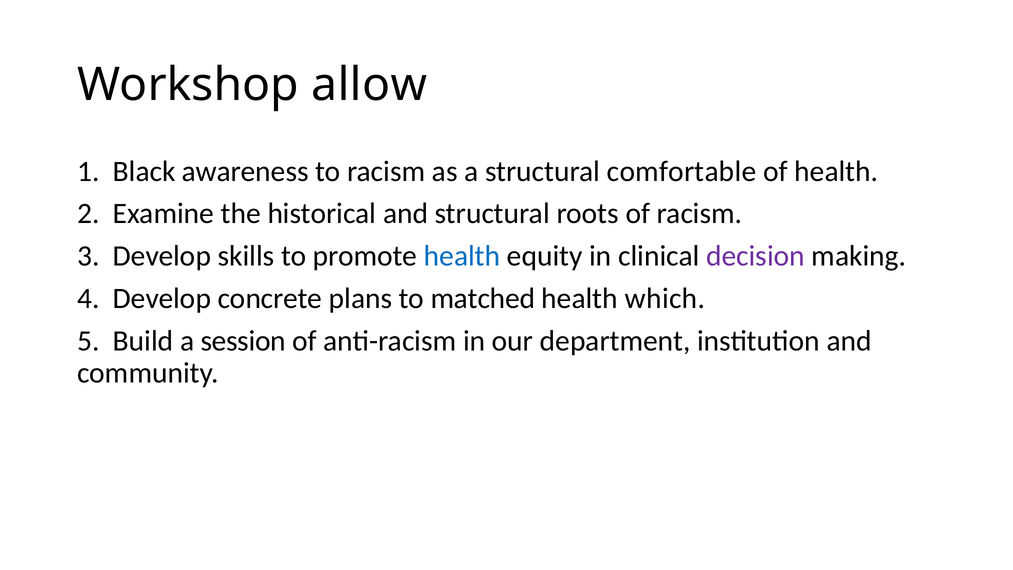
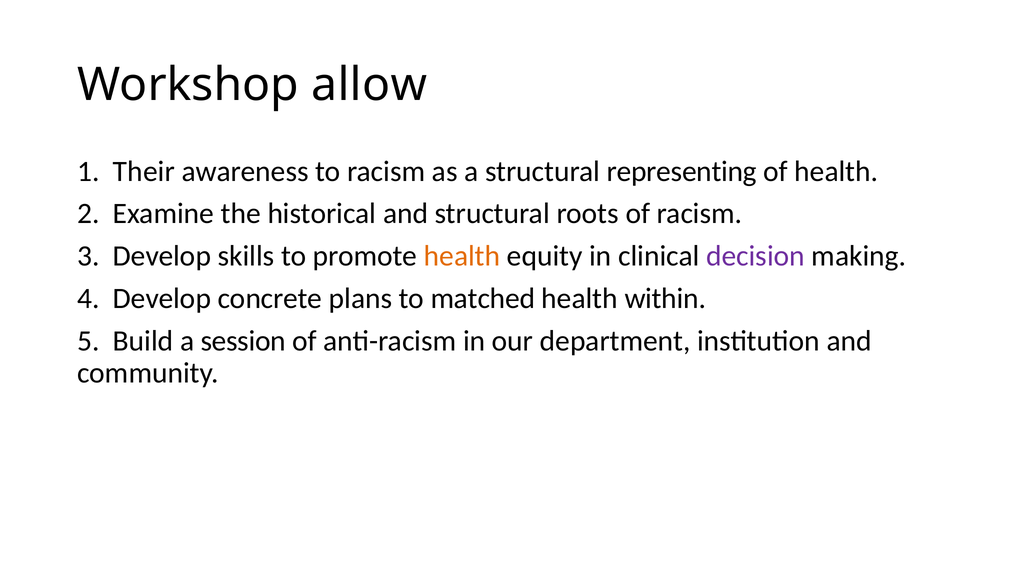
Black: Black -> Their (144, 171)
comfortable: comfortable -> representing (682, 171)
health colour: blue -> orange (462, 256)
which: which -> within (665, 298)
